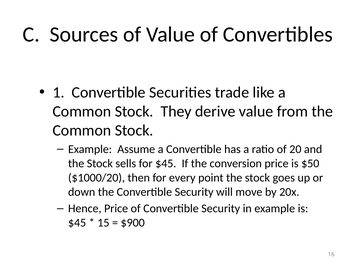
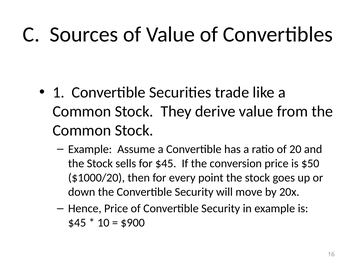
15: 15 -> 10 (103, 223)
